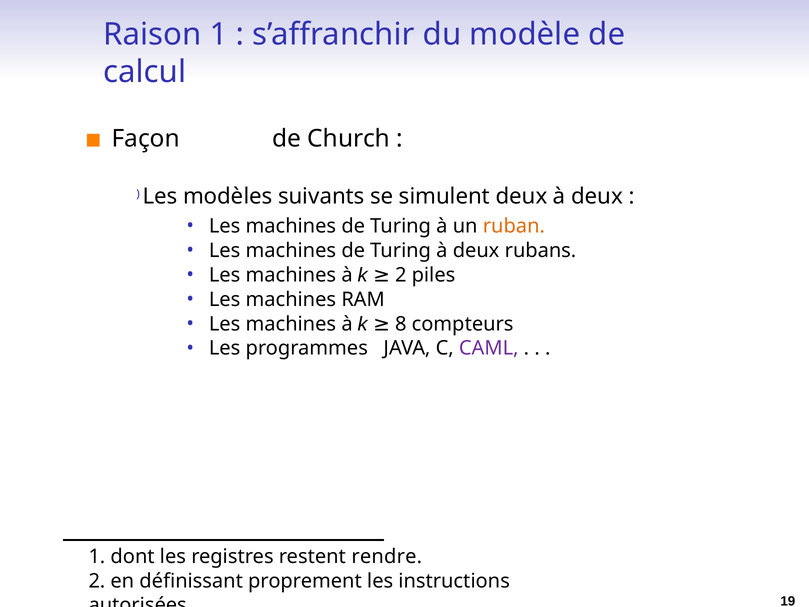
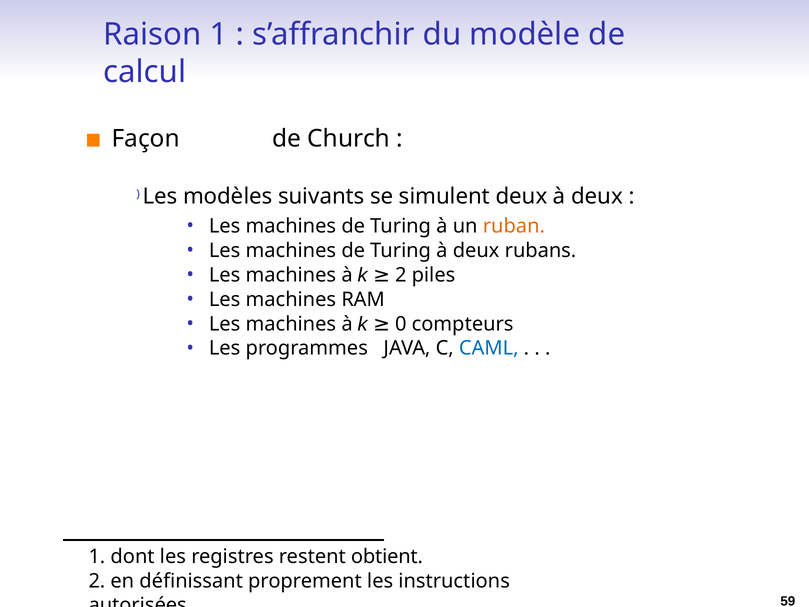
8: 8 -> 0 (401, 324)
CAML colour: purple -> blue (489, 349)
rendre: rendre -> obtient (387, 557)
19: 19 -> 59 (788, 602)
